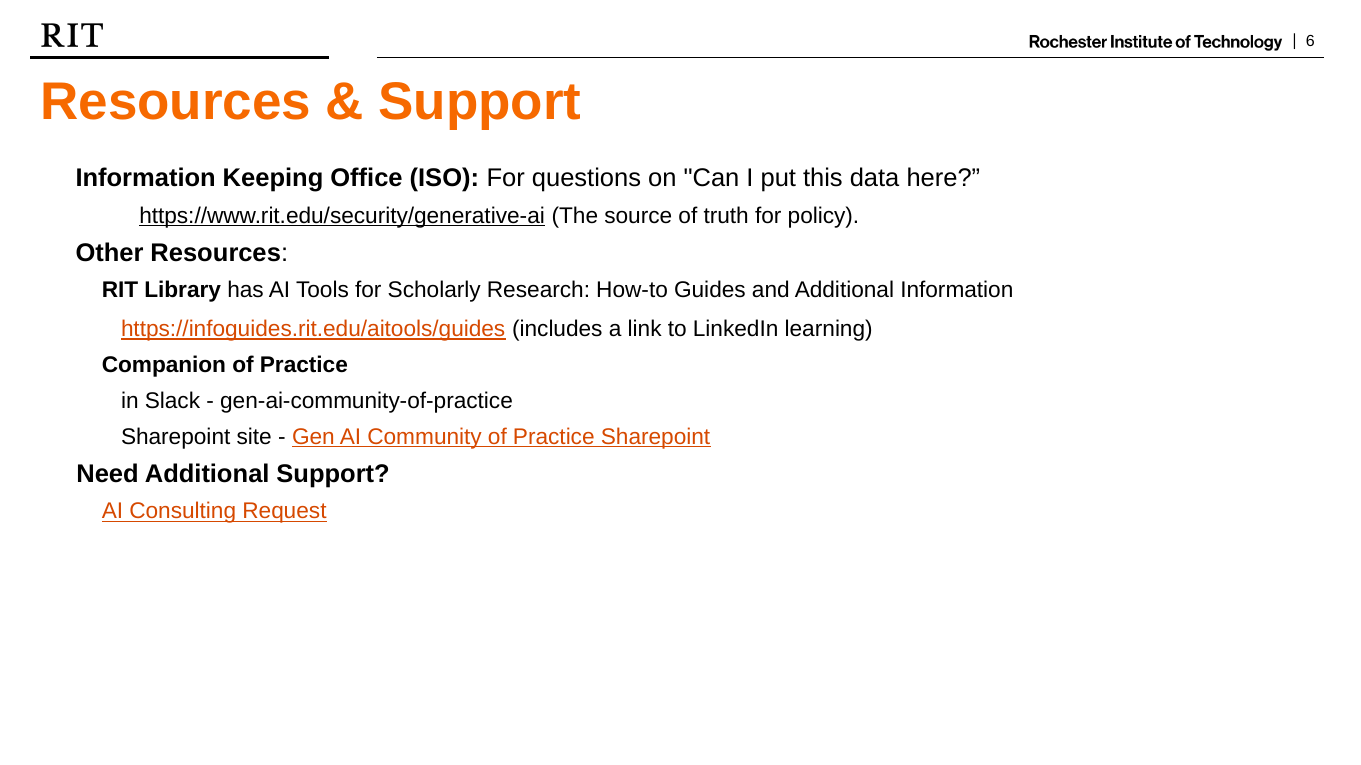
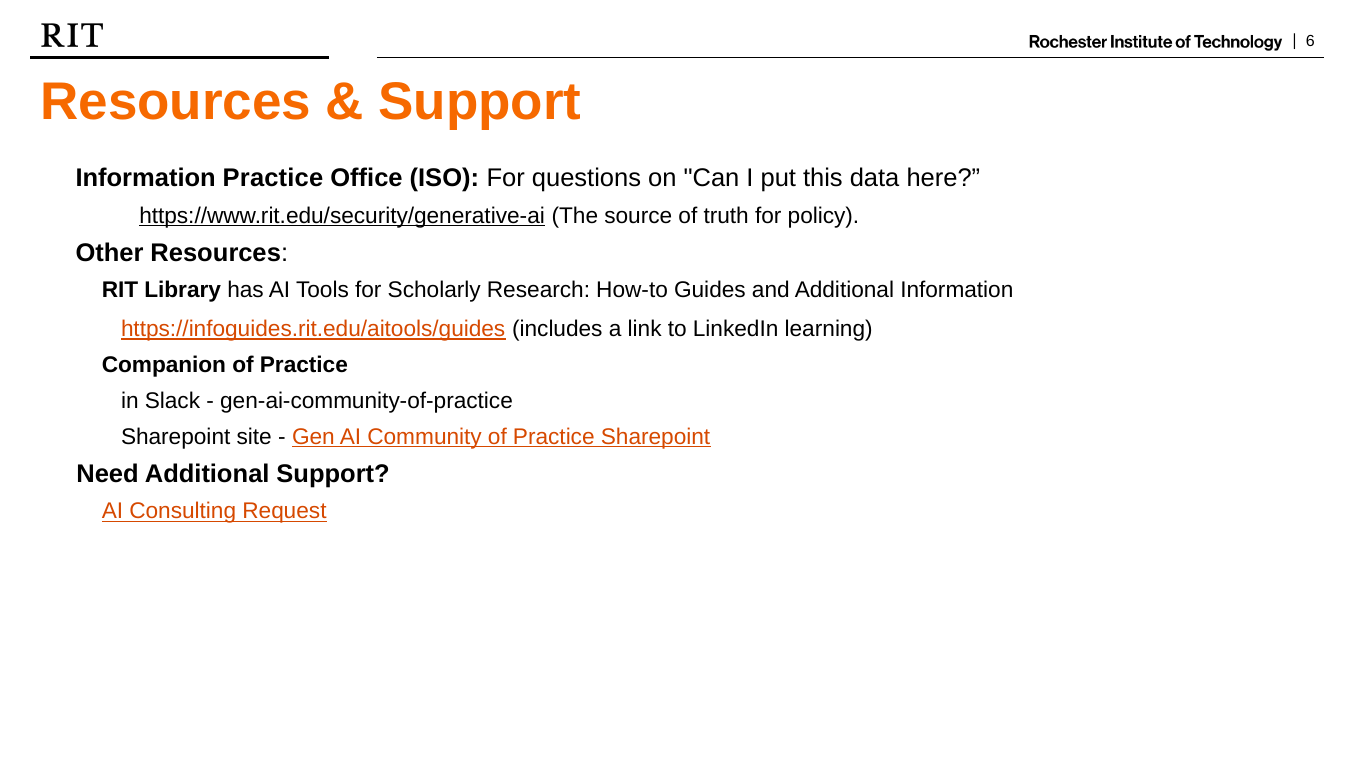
Information Keeping: Keeping -> Practice (273, 179)
